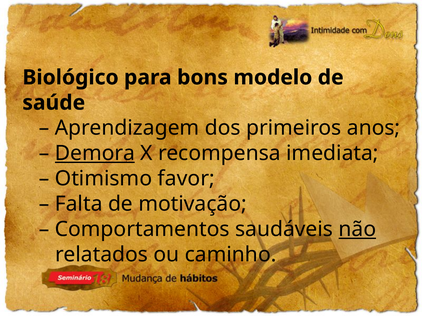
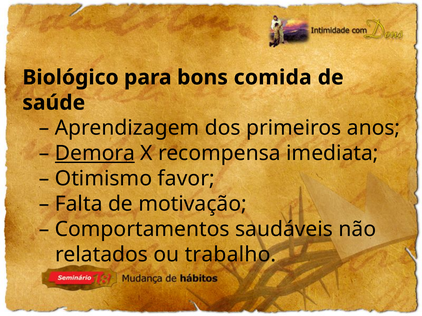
modelo: modelo -> comida (273, 78)
não underline: present -> none (357, 230)
caminho: caminho -> trabalho (231, 255)
